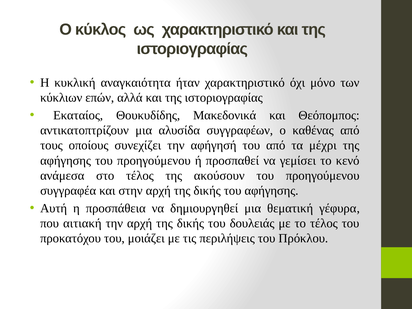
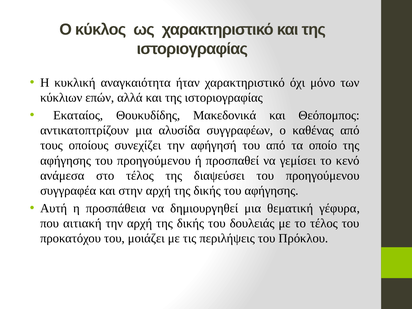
μέχρι: μέχρι -> οποίο (323, 145)
ακούσουν: ακούσουν -> διαψεύσει (219, 176)
